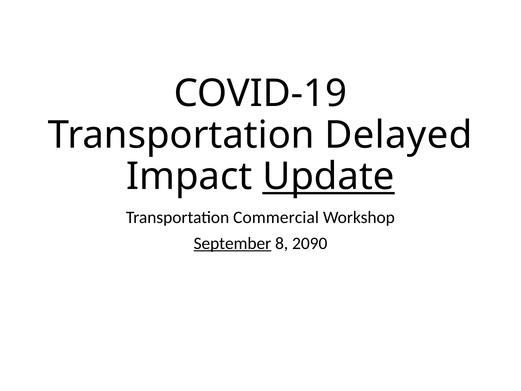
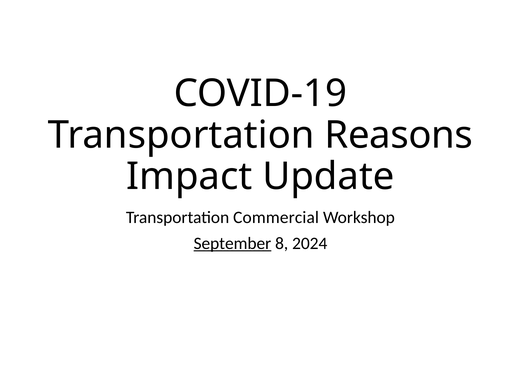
Delayed: Delayed -> Reasons (399, 135)
Update underline: present -> none (328, 176)
2090: 2090 -> 2024 (310, 243)
